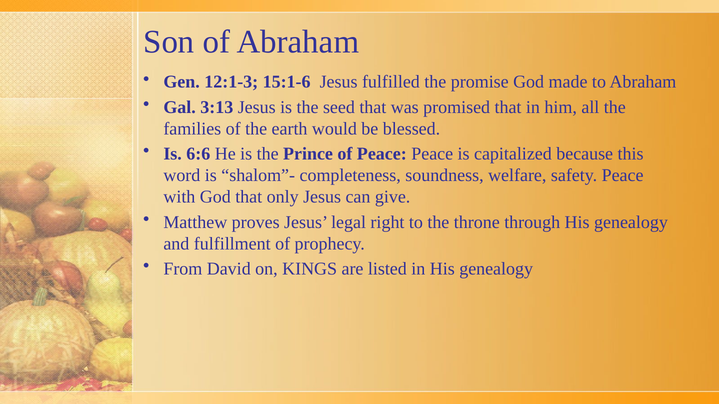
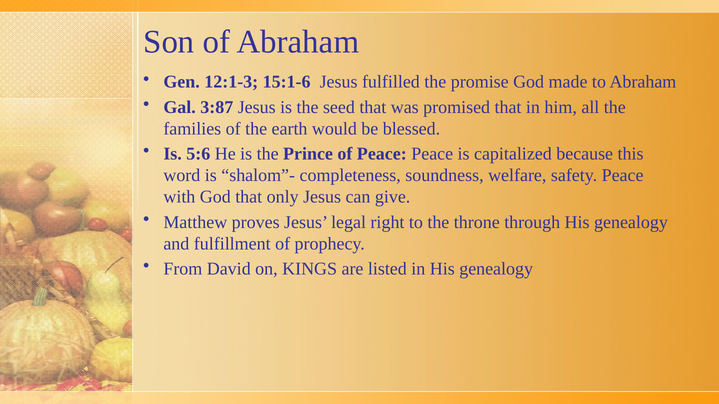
3:13: 3:13 -> 3:87 (217, 107)
6:6: 6:6 -> 5:6 (198, 154)
